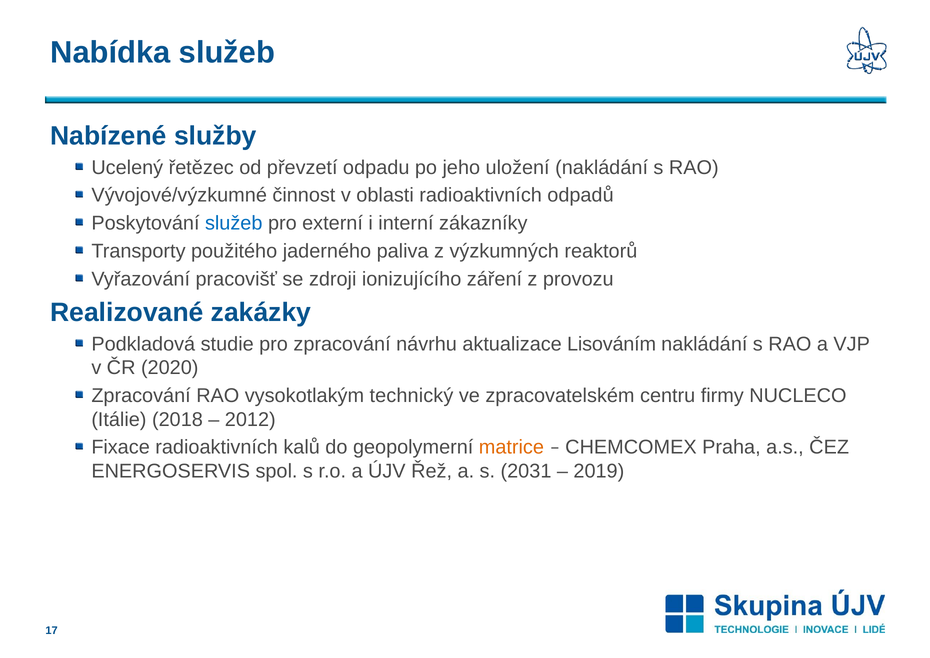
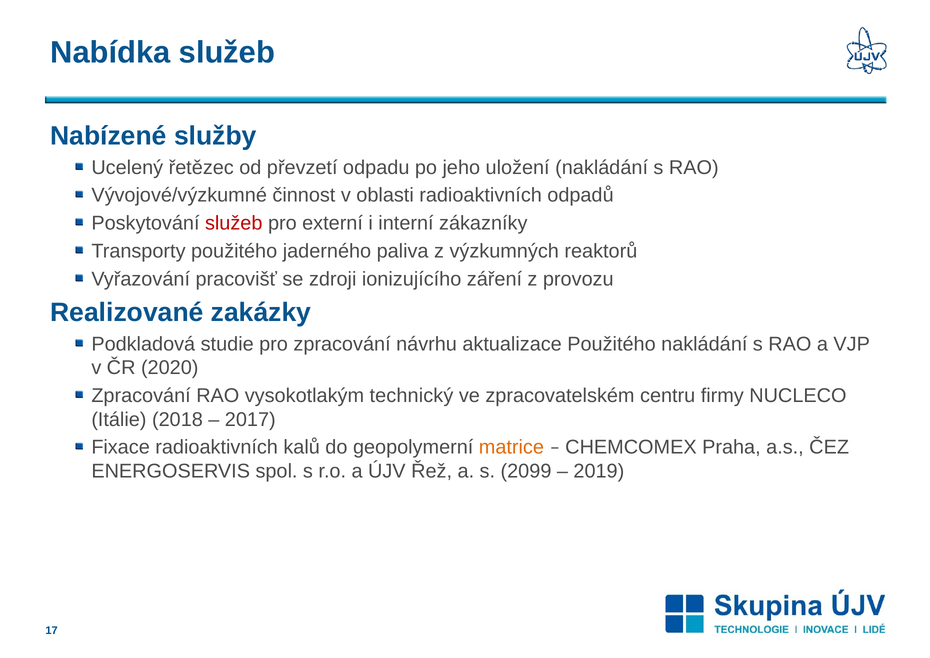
služeb colour: blue -> red (234, 223)
aktualizace Lisováním: Lisováním -> Použitého (611, 344)
2012: 2012 -> 2017 (250, 419)
2031: 2031 -> 2099 (526, 471)
